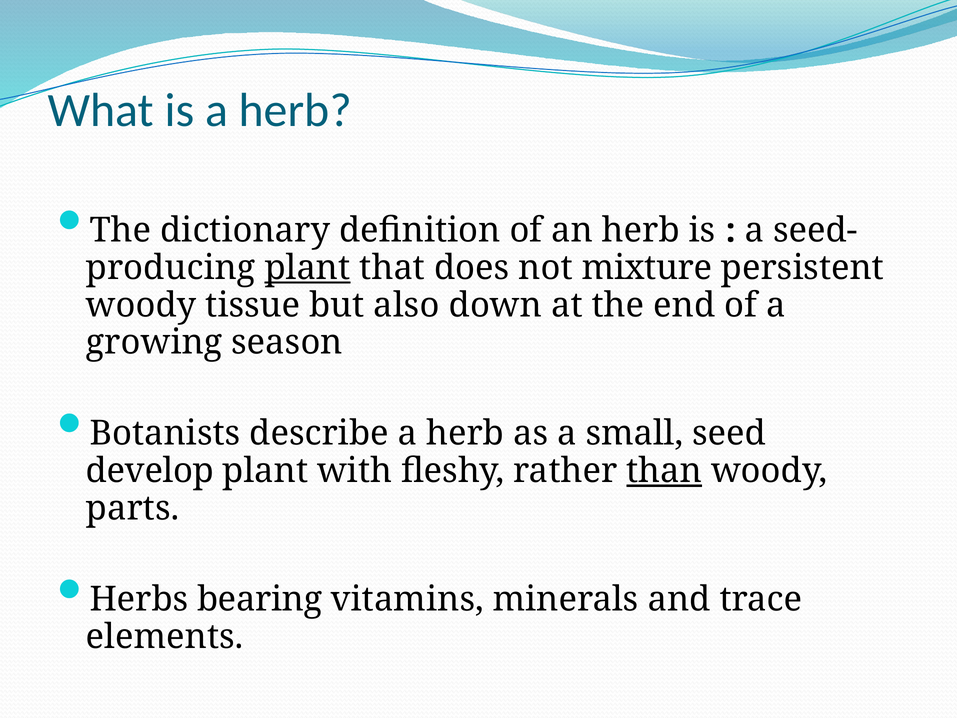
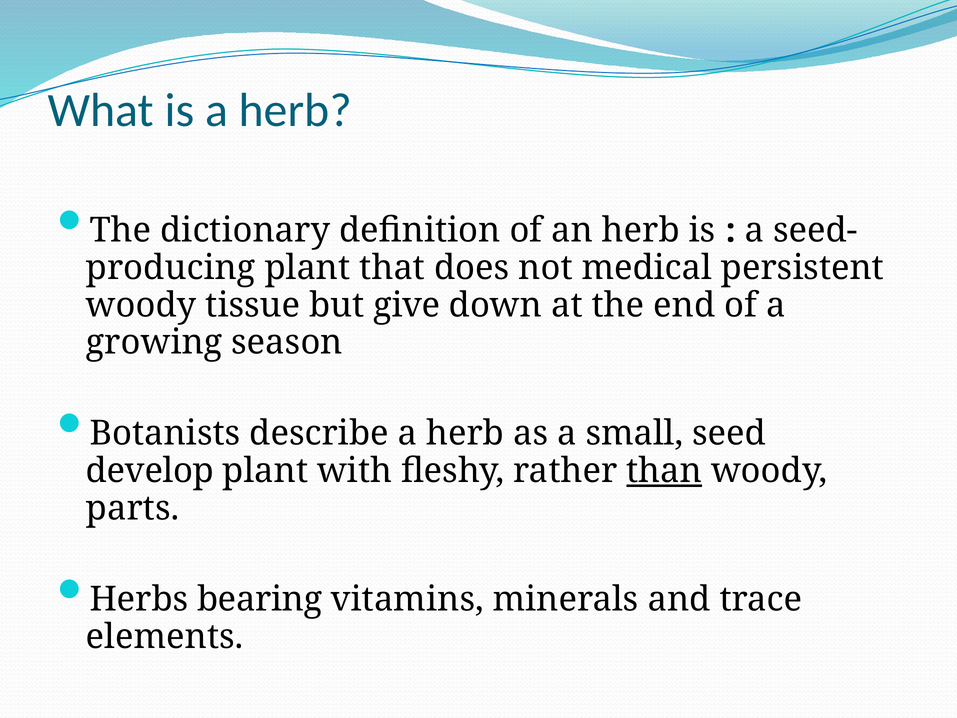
plant underline: present -> none (308, 268)
mixture: mixture -> medical (647, 268)
also: also -> give (407, 305)
